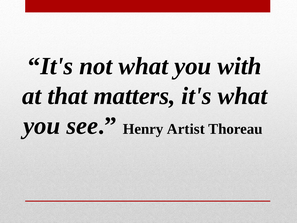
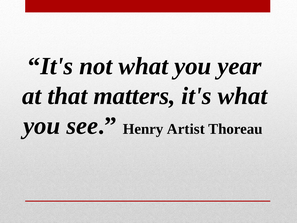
with: with -> year (240, 66)
